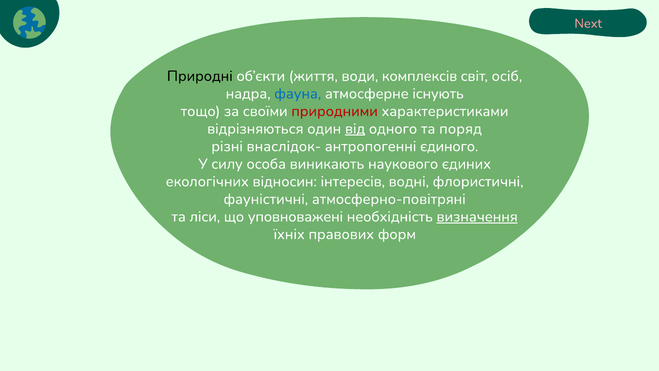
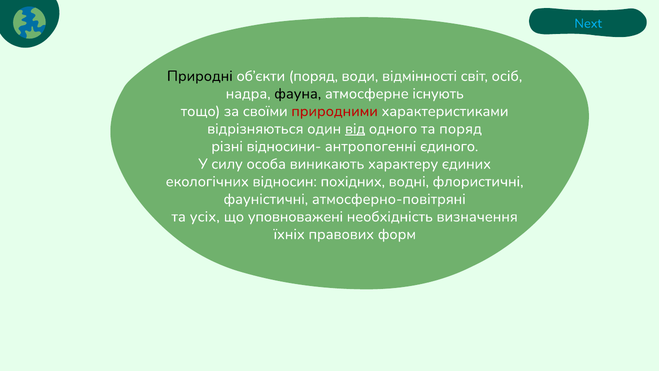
Next colour: pink -> light blue (588, 23)
об’єкти життя: життя -> поряд (313, 76)
комплексів: комплексів -> відмінності (420, 76)
фауна colour: blue -> black (298, 94)
внаслідок-: внаслідок- -> відносини- (284, 146)
наукового: наукового -> характеру (403, 164)
інтересів: інтересів -> похідних (353, 181)
ліси: ліси -> усіх (205, 217)
визначення underline: present -> none (477, 217)
